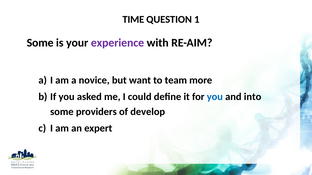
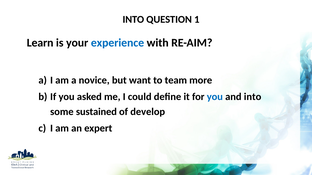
TIME: TIME -> INTO (133, 19)
Some: Some -> Learn (40, 43)
experience colour: purple -> blue (118, 43)
providers: providers -> sustained (96, 112)
